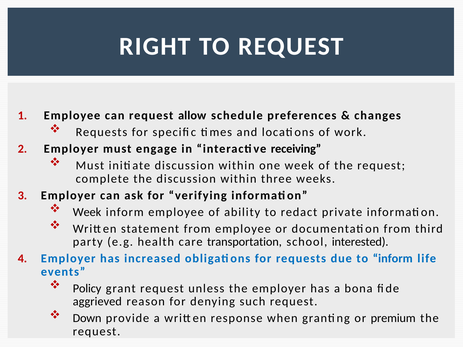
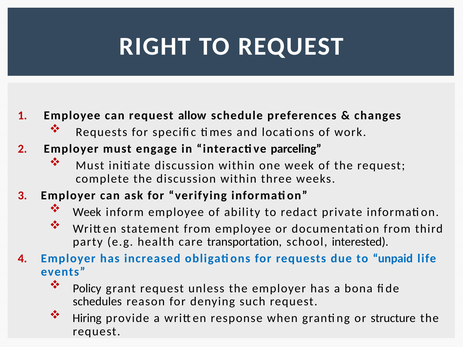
receiving: receiving -> parceling (296, 149)
to inform: inform -> unpaid (393, 259)
aggrieved: aggrieved -> schedules (97, 302)
Down: Down -> Hiring (87, 318)
premium: premium -> structure (393, 318)
